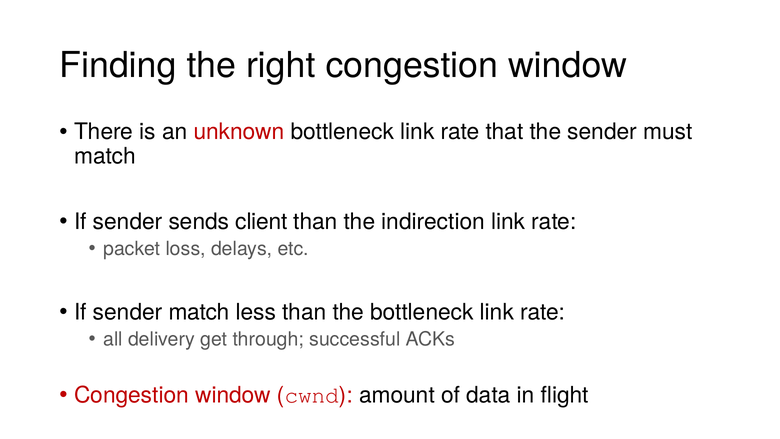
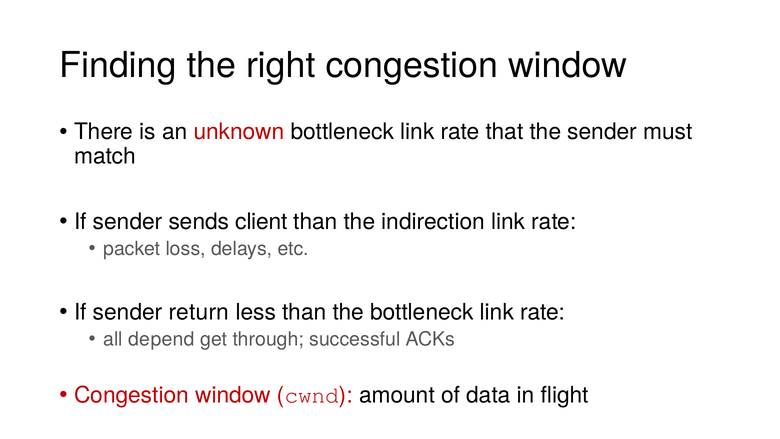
sender match: match -> return (199, 312)
delivery: delivery -> depend (161, 339)
